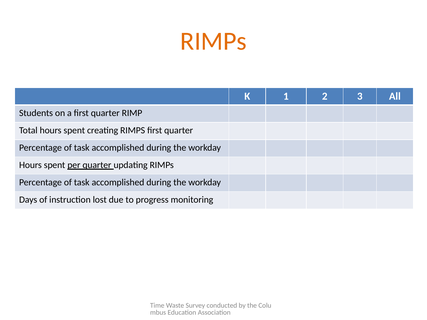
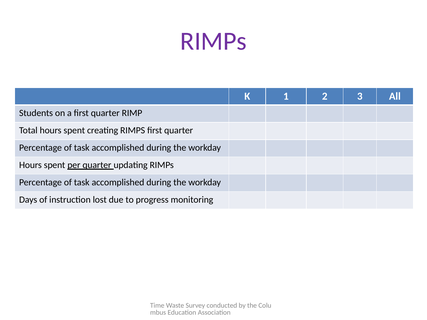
RIMPs colour: orange -> purple (214, 41)
